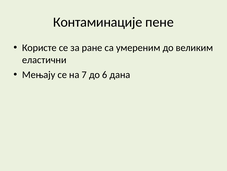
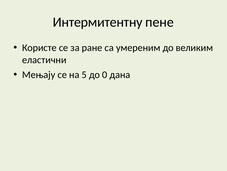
Контаминације: Контаминације -> Интермитентну (98, 22)
7: 7 -> 5 (84, 74)
6: 6 -> 0 (105, 74)
